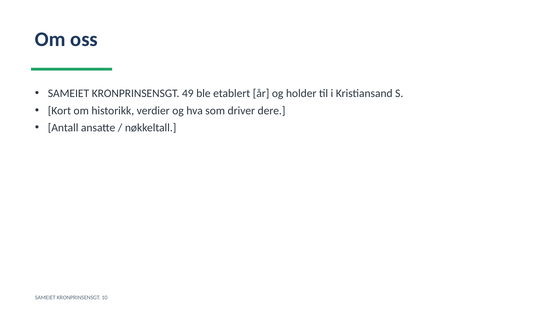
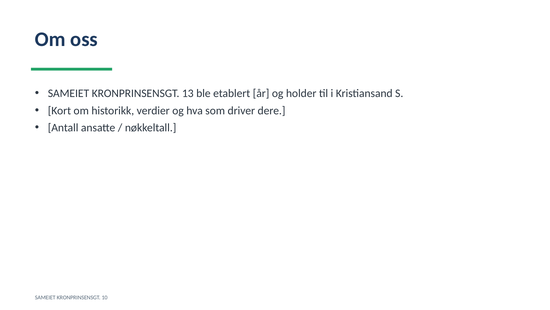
49: 49 -> 13 (188, 93)
